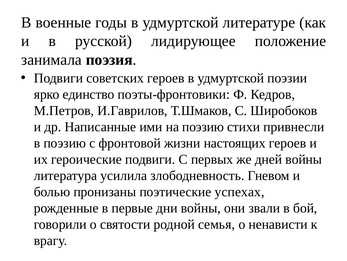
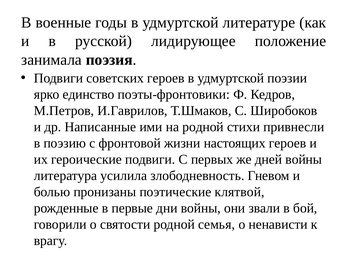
на поэзию: поэзию -> родной (203, 127)
успехах: успехах -> клятвой (240, 191)
